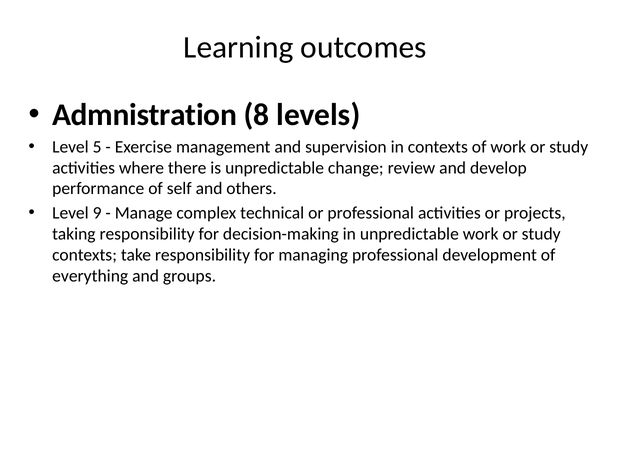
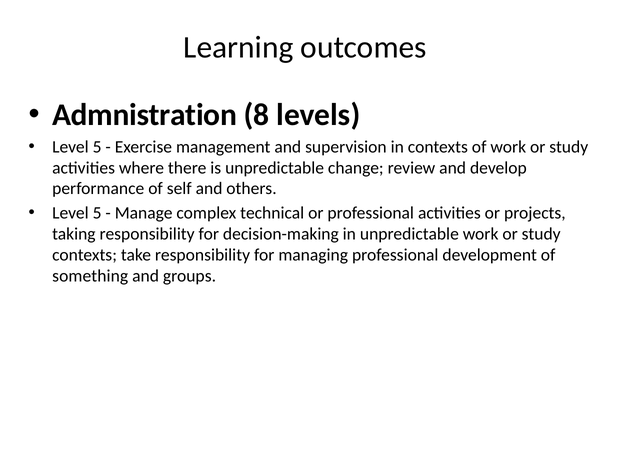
9: 9 -> 5 (97, 213)
everything: everything -> something (90, 276)
